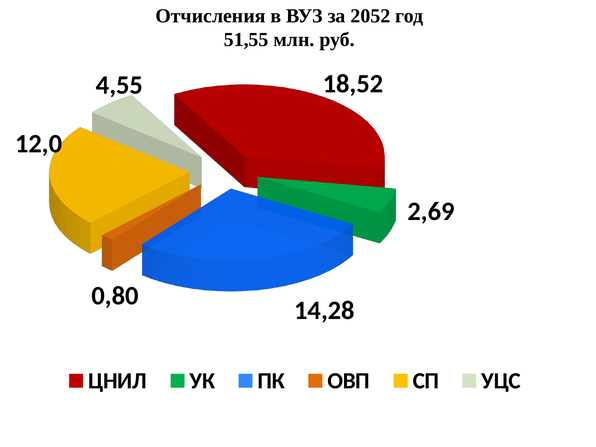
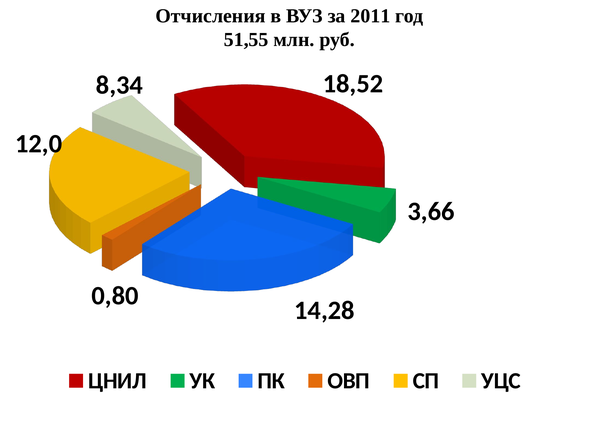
2052: 2052 -> 2011 (370, 16)
4,55: 4,55 -> 8,34 (119, 85)
2,69: 2,69 -> 3,66 (431, 211)
